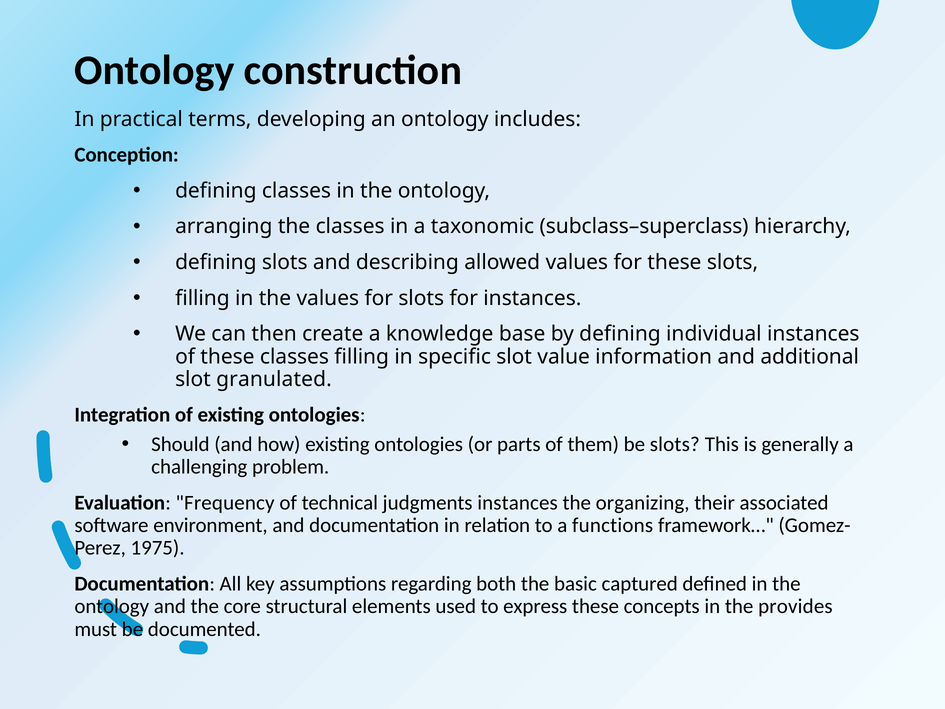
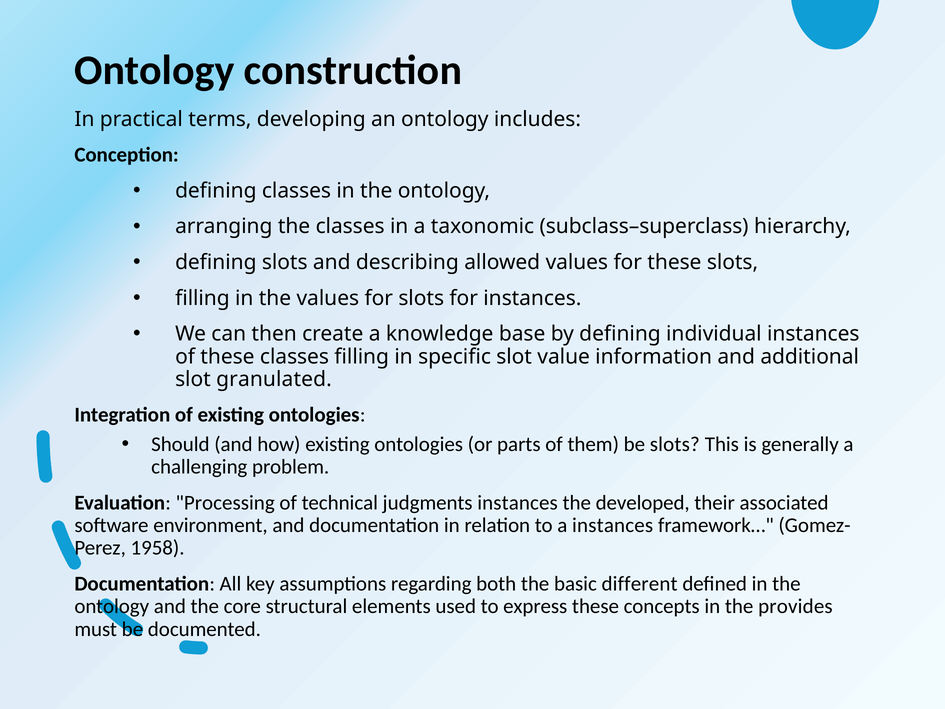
Frequency: Frequency -> Processing (225, 503)
organizing: organizing -> developed (643, 503)
a functions: functions -> instances (613, 525)
1975: 1975 -> 1958 (158, 548)
captured: captured -> different (640, 584)
